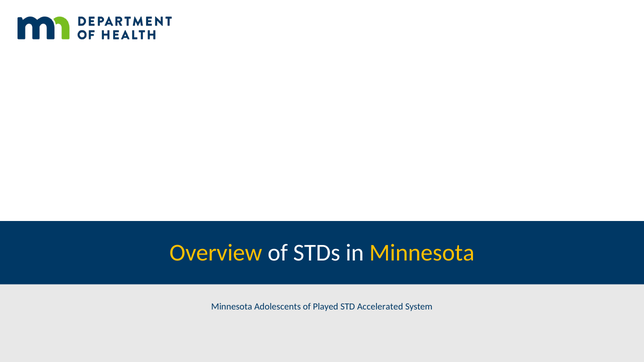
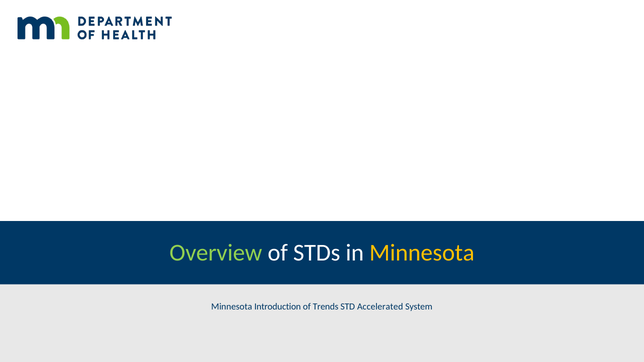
Overview colour: yellow -> light green (216, 253)
Adolescents: Adolescents -> Introduction (278, 307)
Played: Played -> Trends (326, 307)
